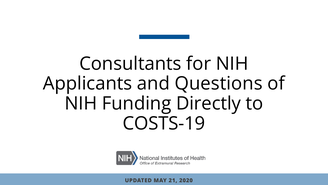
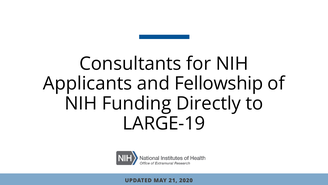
Questions: Questions -> Fellowship (219, 83)
COSTS-19: COSTS-19 -> LARGE-19 (164, 123)
